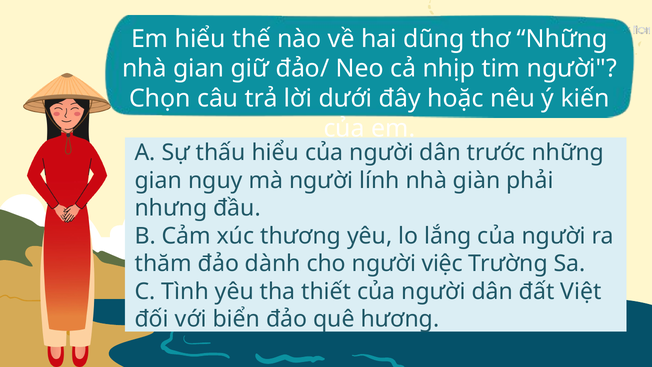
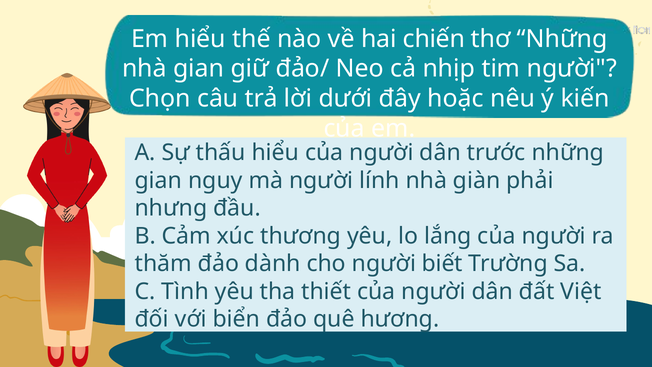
dũng: dũng -> chiến (434, 39)
việc: việc -> biết (442, 264)
